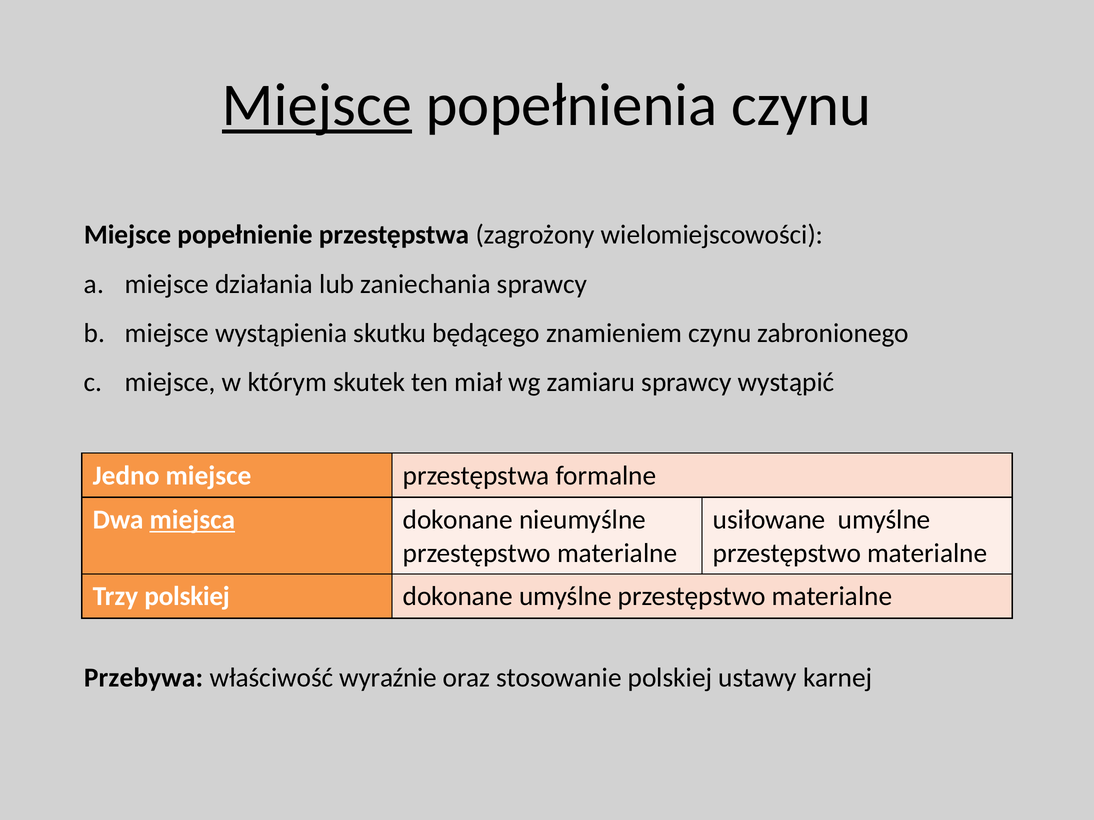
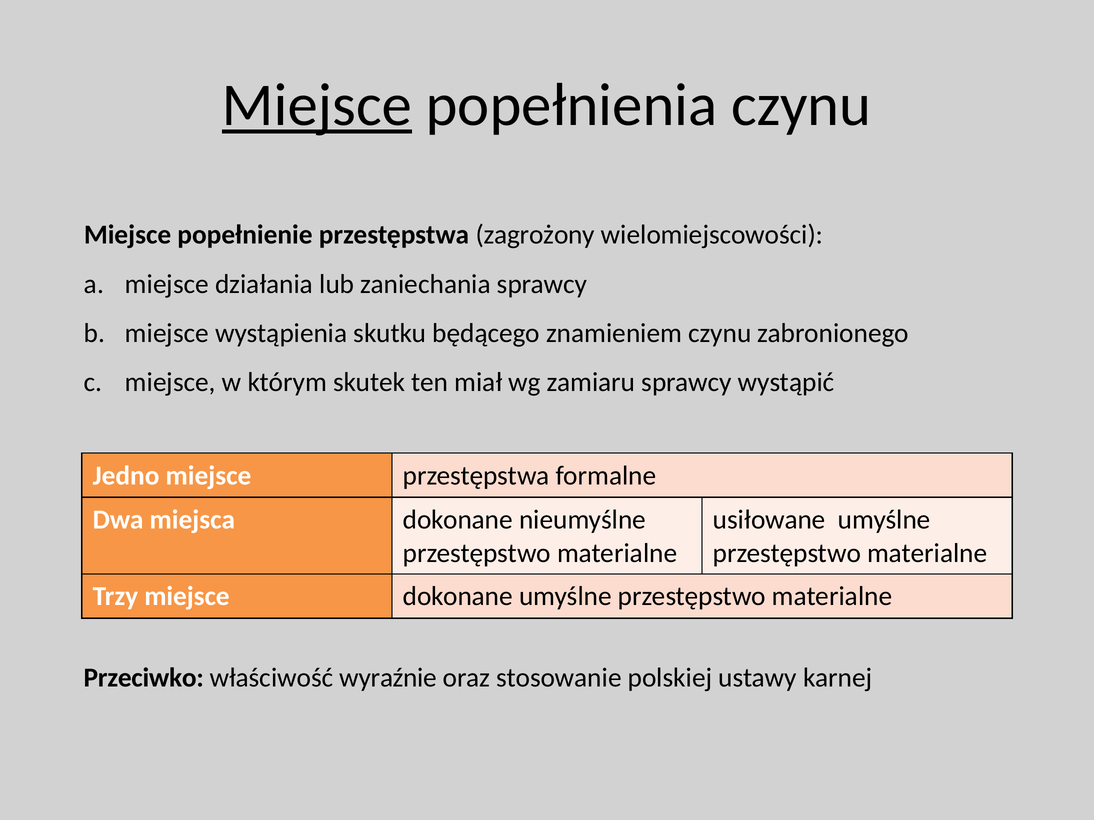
miejsca underline: present -> none (192, 520)
Trzy polskiej: polskiej -> miejsce (187, 597)
Przebywa: Przebywa -> Przeciwko (144, 678)
